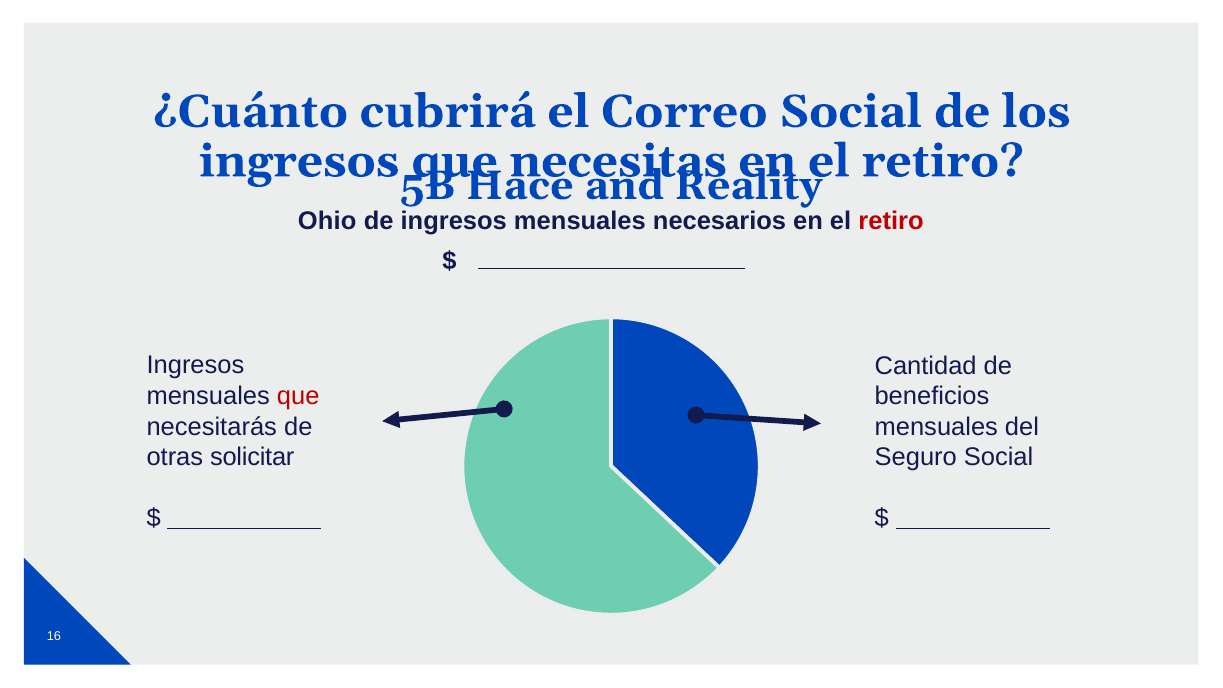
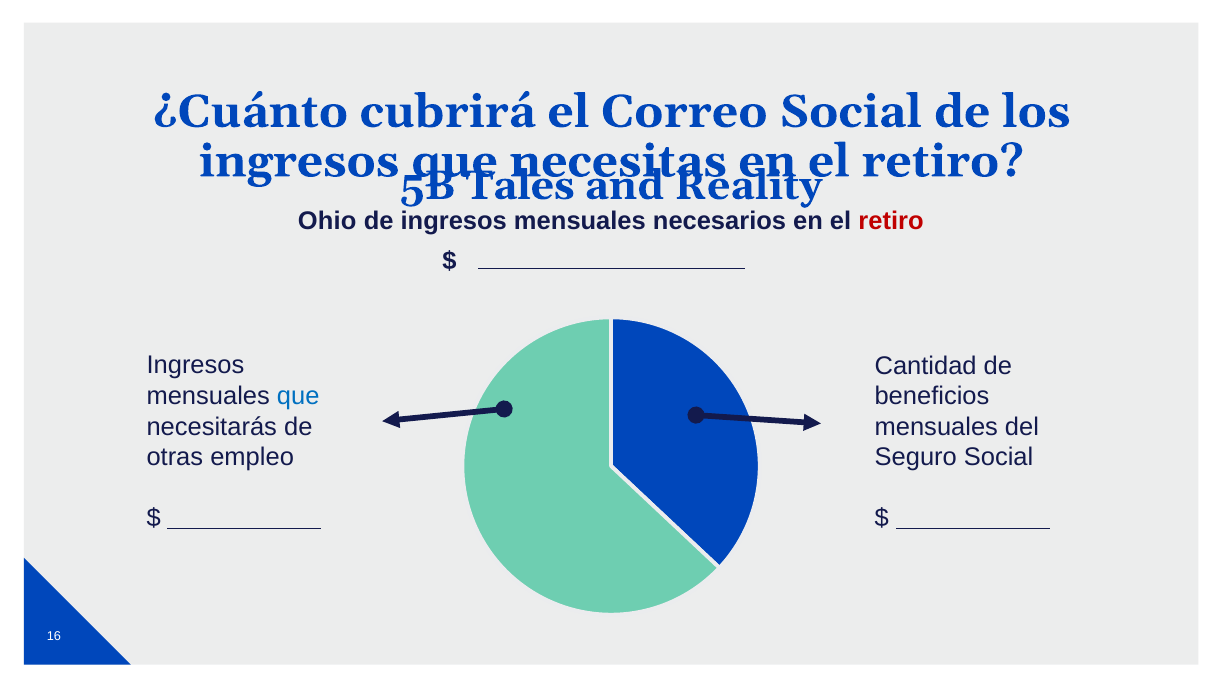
Hace: Hace -> Tales (520, 185)
que colour: red -> blue (298, 396)
solicitar: solicitar -> empleo (252, 457)
